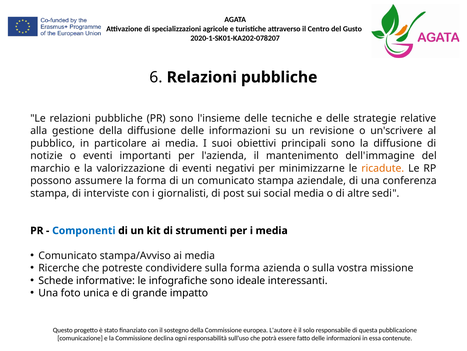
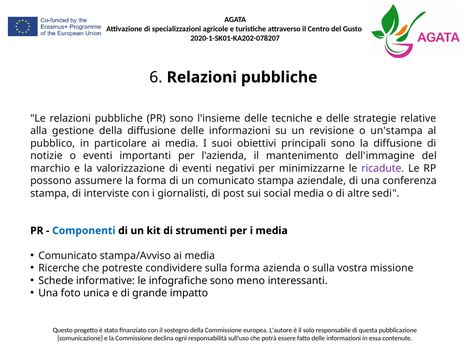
un'scrivere: un'scrivere -> un'stampa (397, 131)
ricadute colour: orange -> purple (383, 168)
ideale: ideale -> meno (251, 280)
